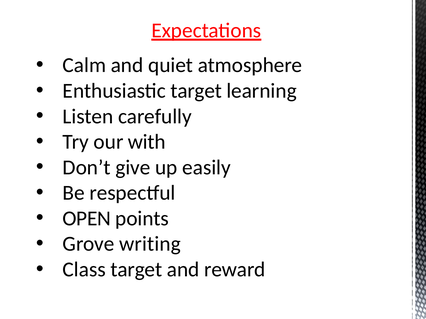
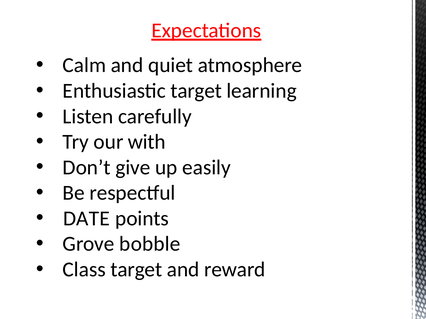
OPEN: OPEN -> DATE (86, 219)
writing: writing -> bobble (150, 244)
